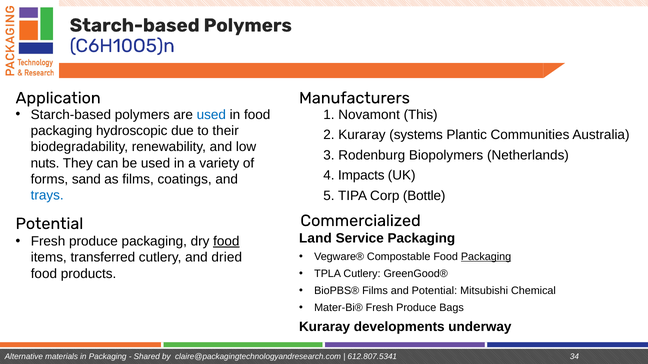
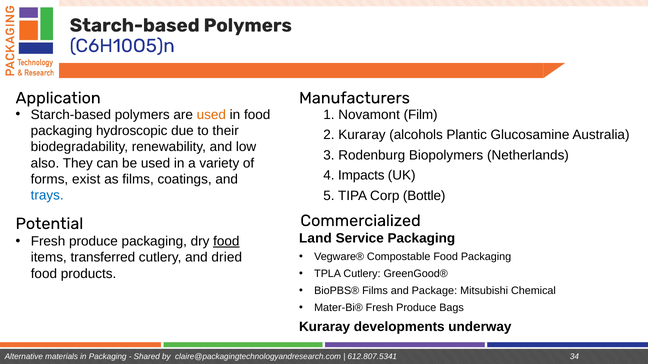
used colour: blue -> orange (211, 115)
This: This -> Film (421, 115)
systems: systems -> alcohols (416, 135)
Communities: Communities -> Glucosamine (530, 135)
nuts: nuts -> also (45, 163)
sand: sand -> exist (86, 180)
Packaging underline: present -> none (486, 257)
and Potential: Potential -> Package (434, 291)
